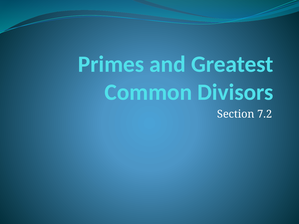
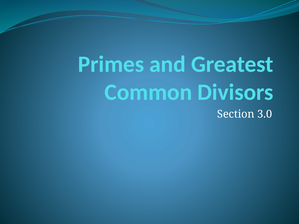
7.2: 7.2 -> 3.0 (265, 114)
